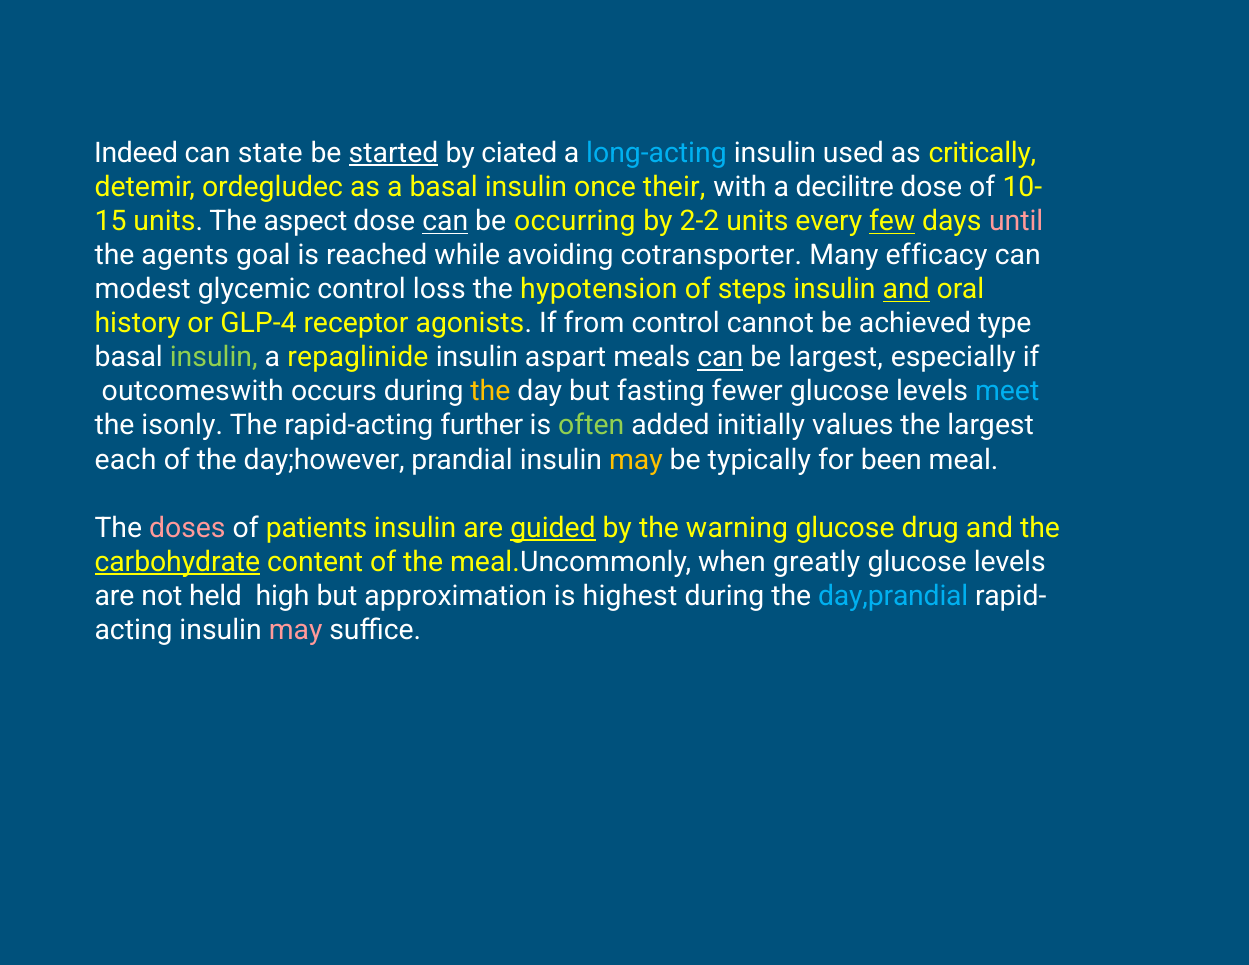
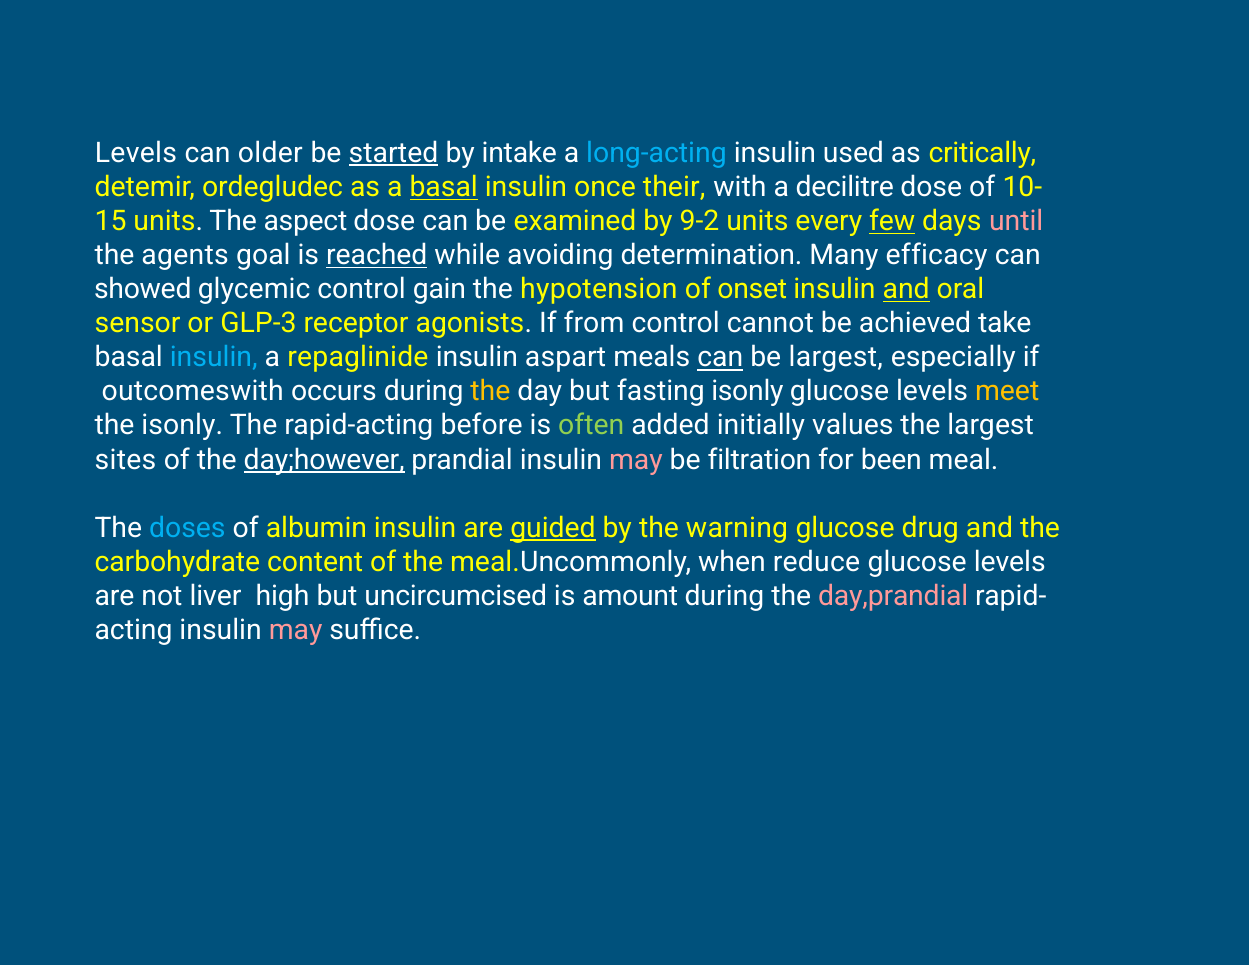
Indeed: Indeed -> Levels (136, 153)
state: state -> older (270, 153)
ciated: ciated -> intake (519, 153)
basal underline: none -> present (444, 187)
can underline: present -> none (445, 221)
occurring: occurring -> examined (575, 221)
2-2: 2-2 -> 9-2 (699, 221)
reached underline: none -> present (377, 255)
cotransporter: cotransporter -> determination (711, 255)
modest: modest -> showed (143, 289)
loss: loss -> gain (439, 289)
steps: steps -> onset (752, 289)
history: history -> sensor (138, 323)
GLP-4: GLP-4 -> GLP-3 (258, 323)
type: type -> take (1005, 323)
insulin colour: light green -> light blue (214, 358)
fasting fewer: fewer -> isonly (747, 392)
meet colour: light blue -> yellow (1007, 392)
further: further -> before (482, 426)
each: each -> sites (126, 460)
day;however underline: none -> present (324, 460)
may colour: yellow -> pink (636, 460)
typically: typically -> filtration (760, 460)
doses colour: pink -> light blue (187, 528)
patients: patients -> albumin (316, 528)
carbohydrate underline: present -> none (177, 562)
greatly: greatly -> reduce (817, 562)
held: held -> liver (215, 596)
approximation: approximation -> uncircumcised (456, 596)
highest: highest -> amount (630, 596)
day,prandial colour: light blue -> pink (893, 596)
